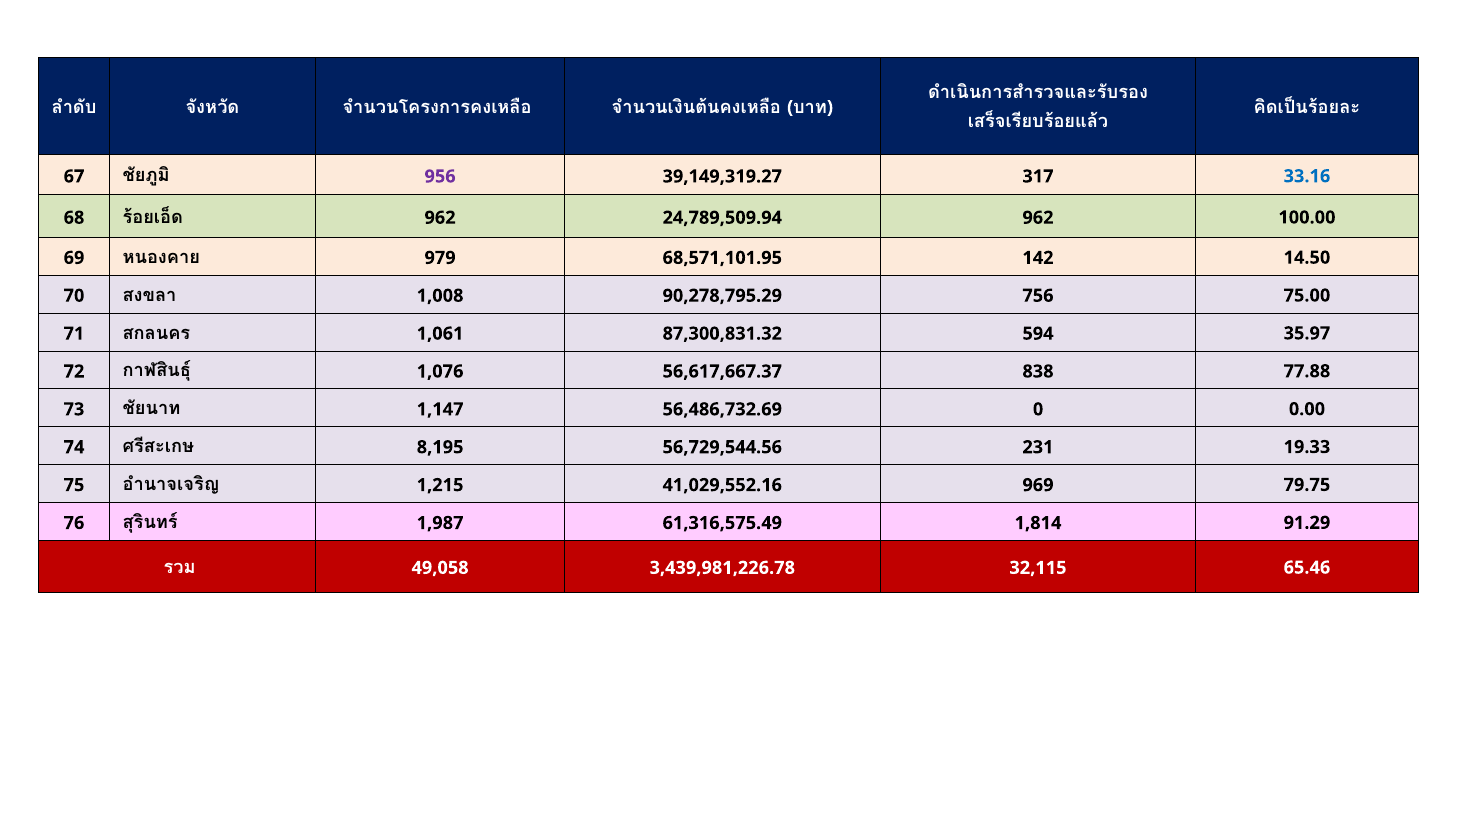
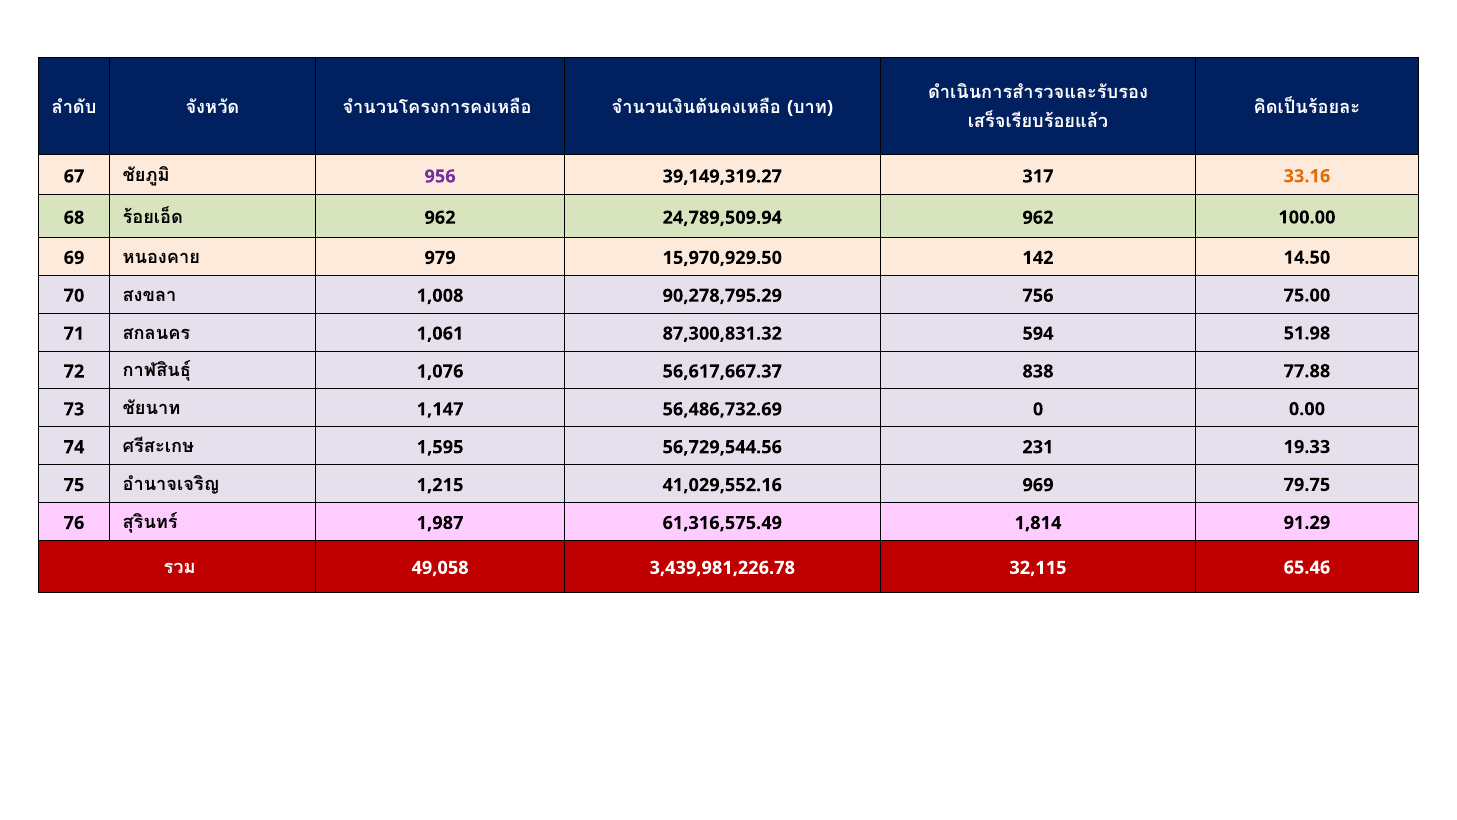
33.16 colour: blue -> orange (1307, 176)
68,571,101.95: 68,571,101.95 -> 15,970,929.50 (722, 258)
35.97: 35.97 -> 51.98 (1307, 333)
8,195: 8,195 -> 1,595 (440, 447)
